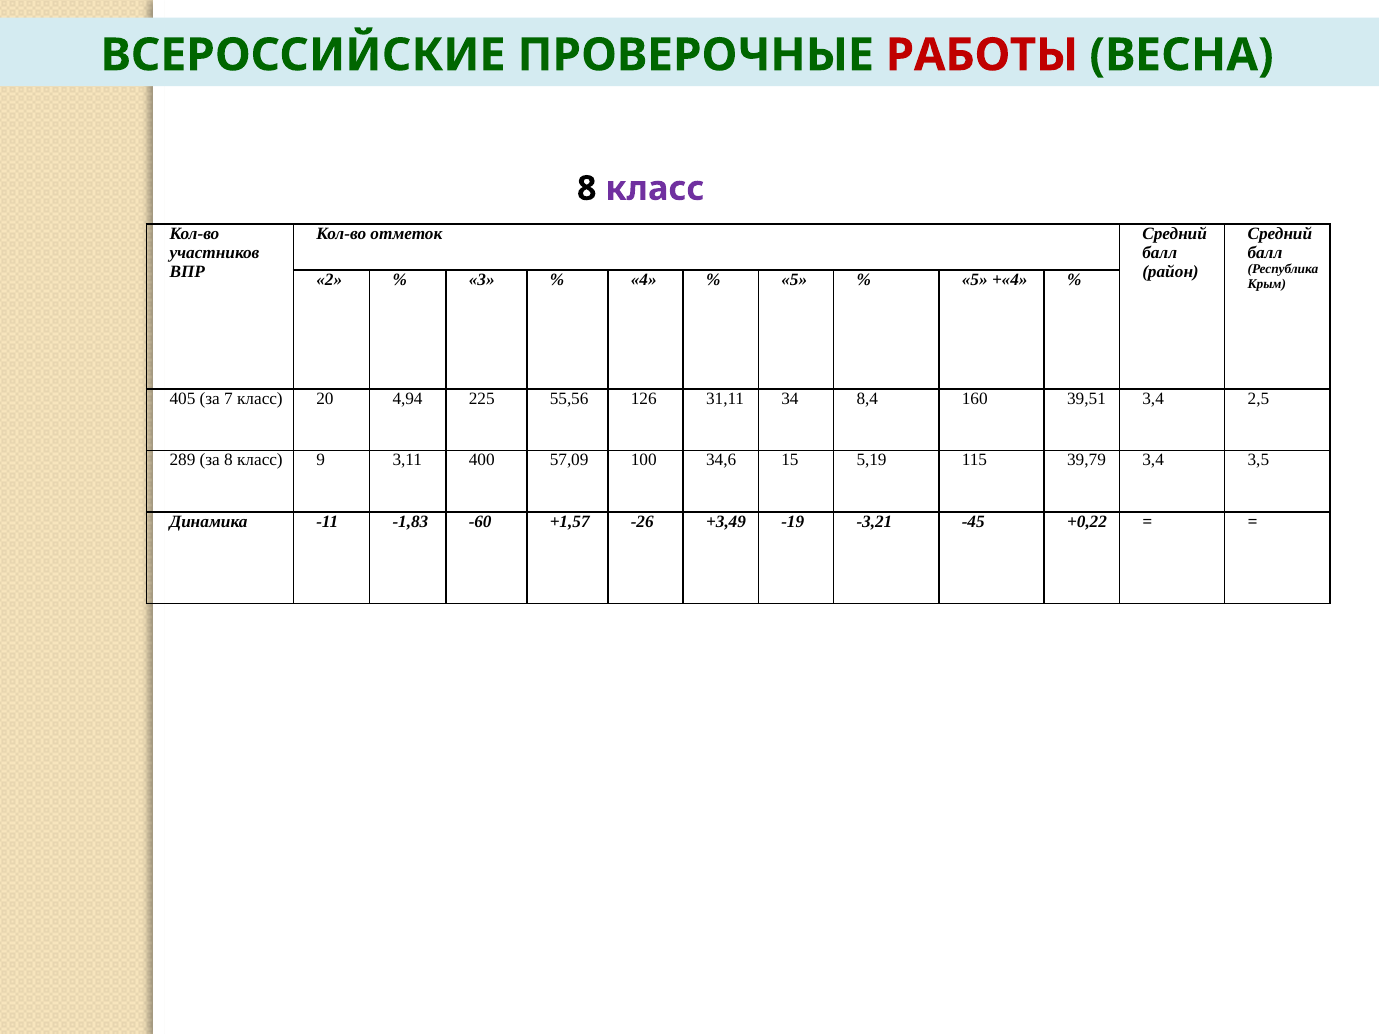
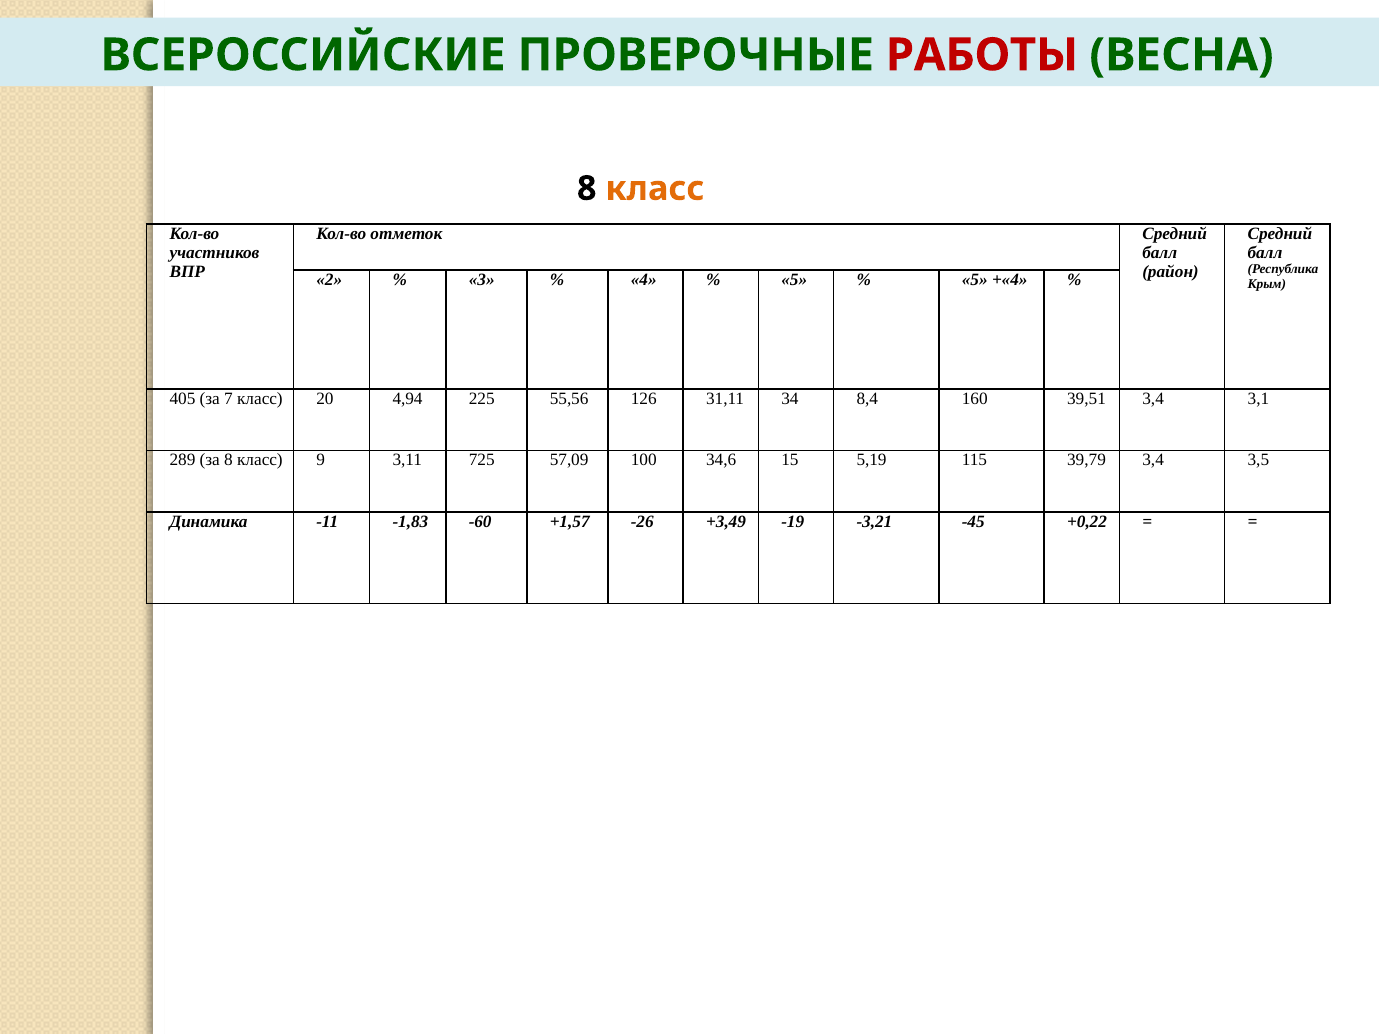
класс colour: purple -> orange (655, 189)
2,5: 2,5 -> 3,1 (1258, 399)
400: 400 -> 725 (482, 460)
